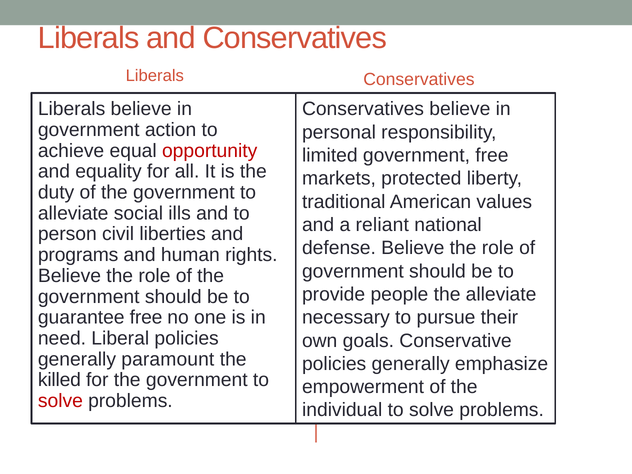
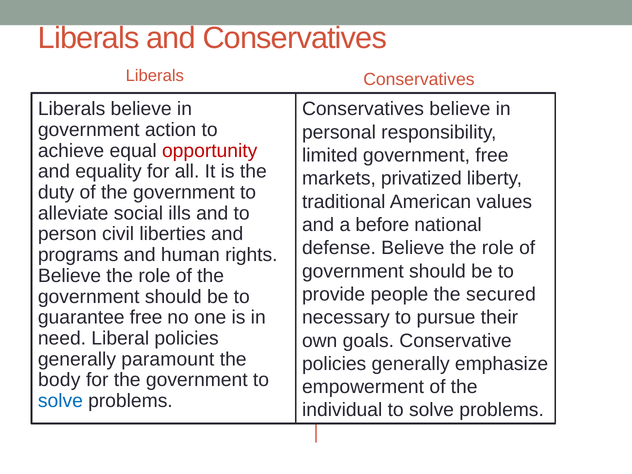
protected: protected -> privatized (421, 178)
reliant: reliant -> before (382, 225)
the alleviate: alleviate -> secured (501, 294)
killed: killed -> body (59, 380)
solve colour: red -> blue (60, 401)
